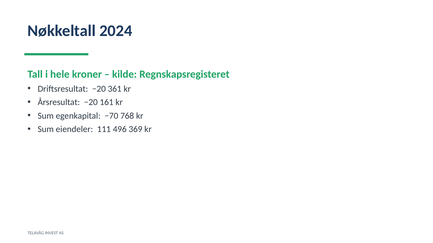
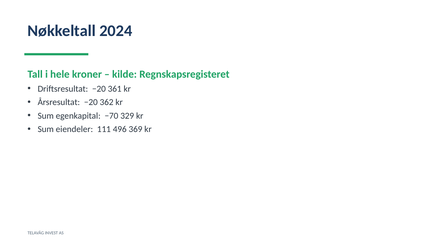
161: 161 -> 362 (107, 103)
768: 768 -> 329 (127, 116)
